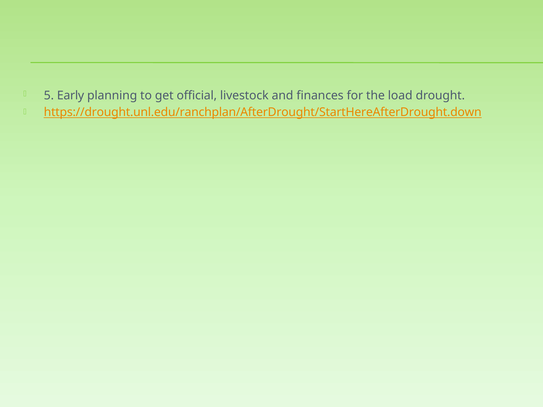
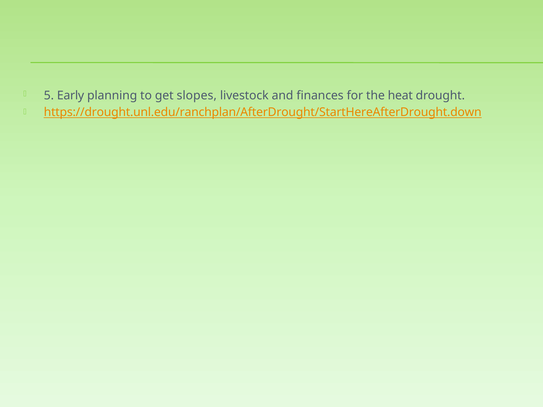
official: official -> slopes (197, 95)
load: load -> heat (400, 95)
